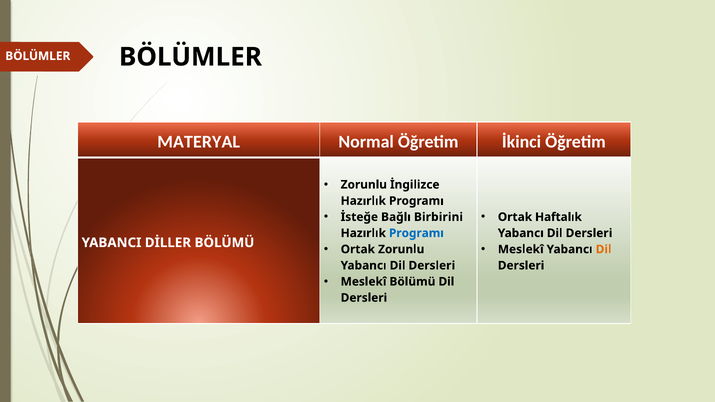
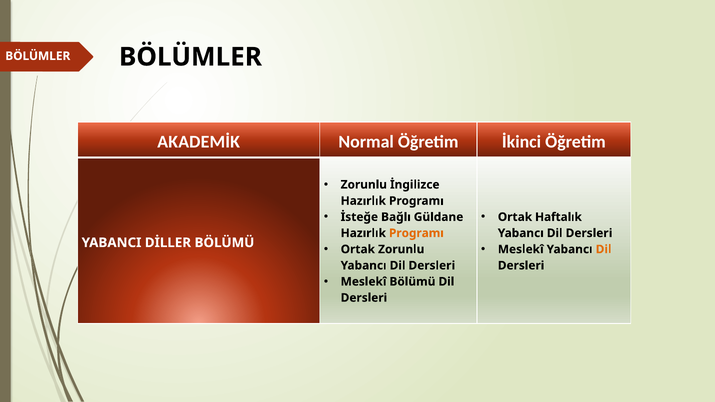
MATERYAL: MATERYAL -> AKADEMİK (199, 142)
Birbirini: Birbirini -> Güldane (439, 217)
Programı colour: blue -> orange (416, 233)
